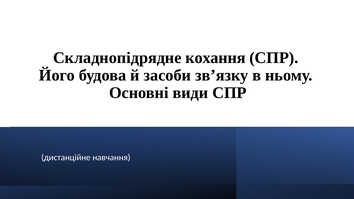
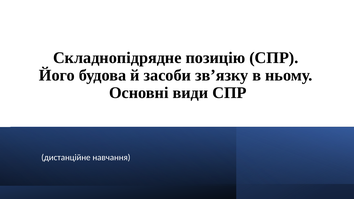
кохання: кохання -> позицію (215, 58)
